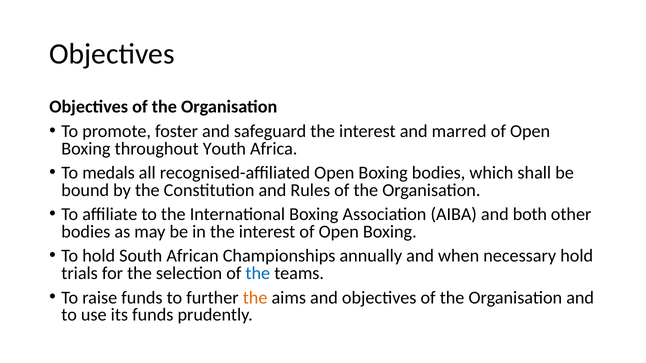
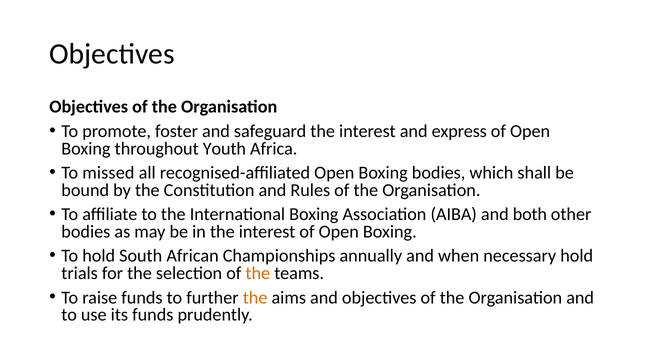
marred: marred -> express (459, 131)
medals: medals -> missed (108, 173)
the colour: blue -> orange (258, 274)
